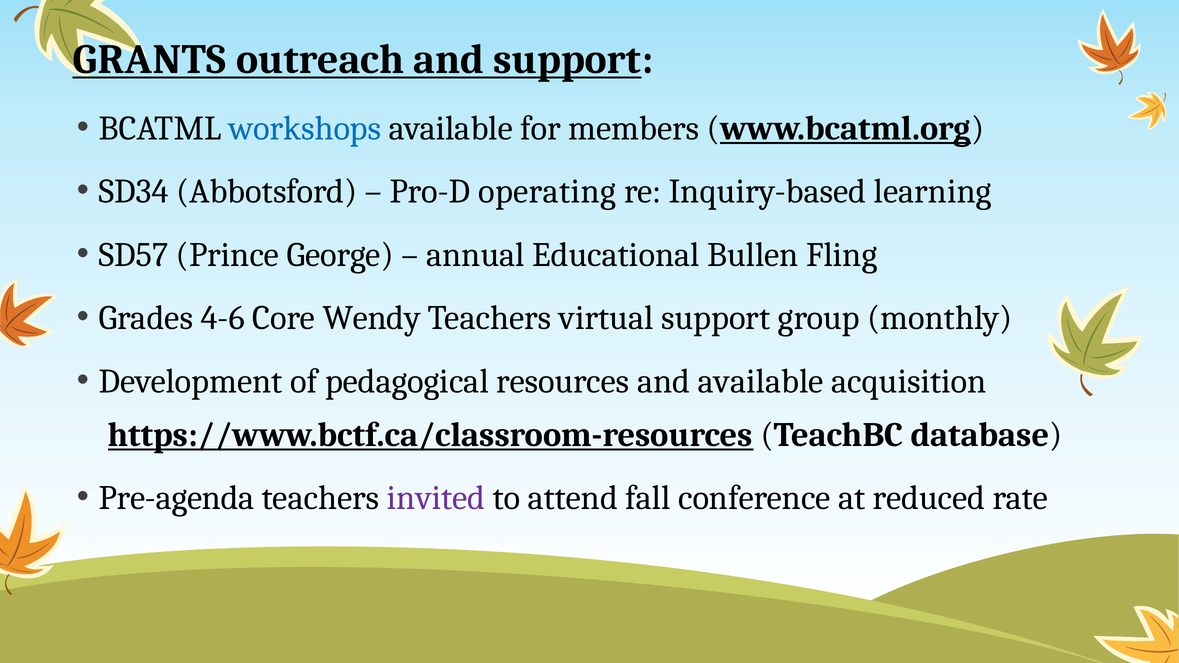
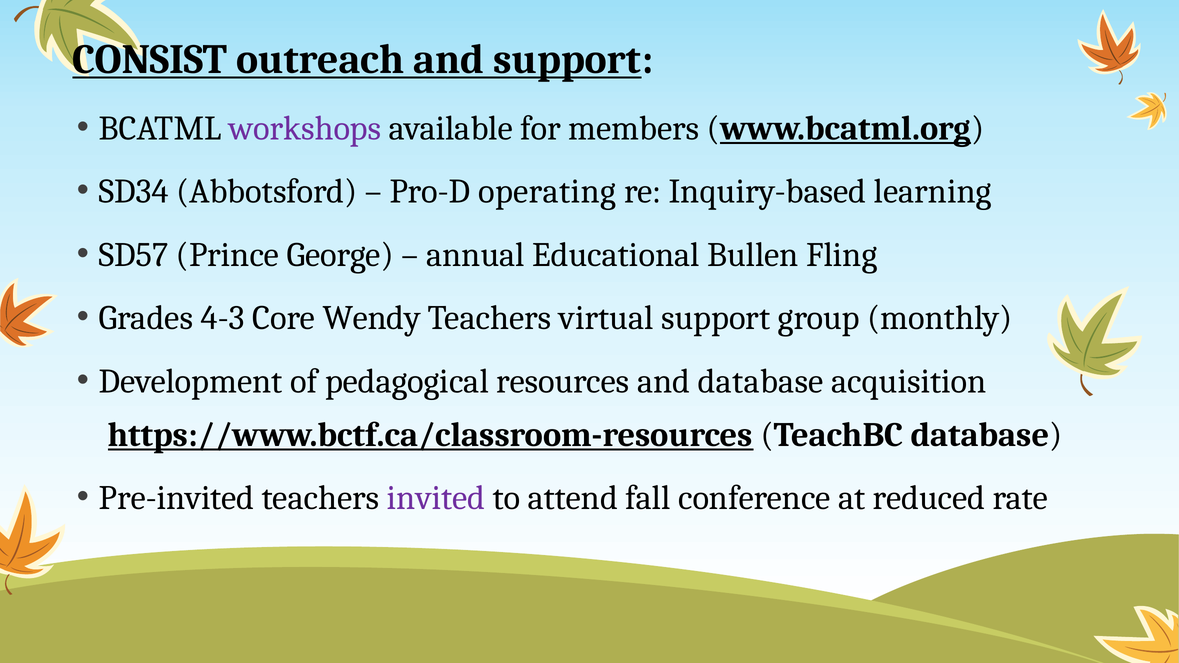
GRANTS: GRANTS -> CONSIST (150, 59)
workshops colour: blue -> purple (305, 128)
4-6: 4-6 -> 4-3 (223, 318)
and available: available -> database (761, 381)
Pre-agenda: Pre-agenda -> Pre-invited (177, 498)
